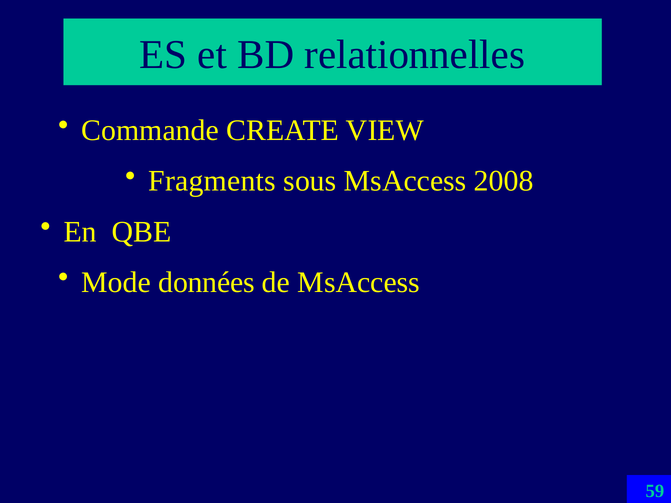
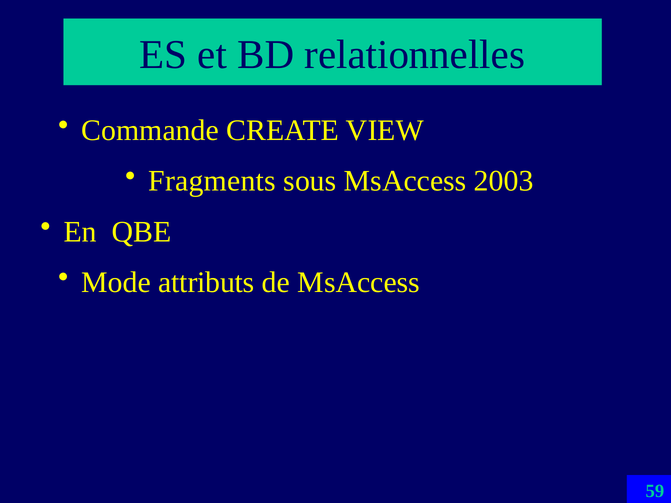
2008: 2008 -> 2003 (504, 181)
données: données -> attributs (206, 283)
